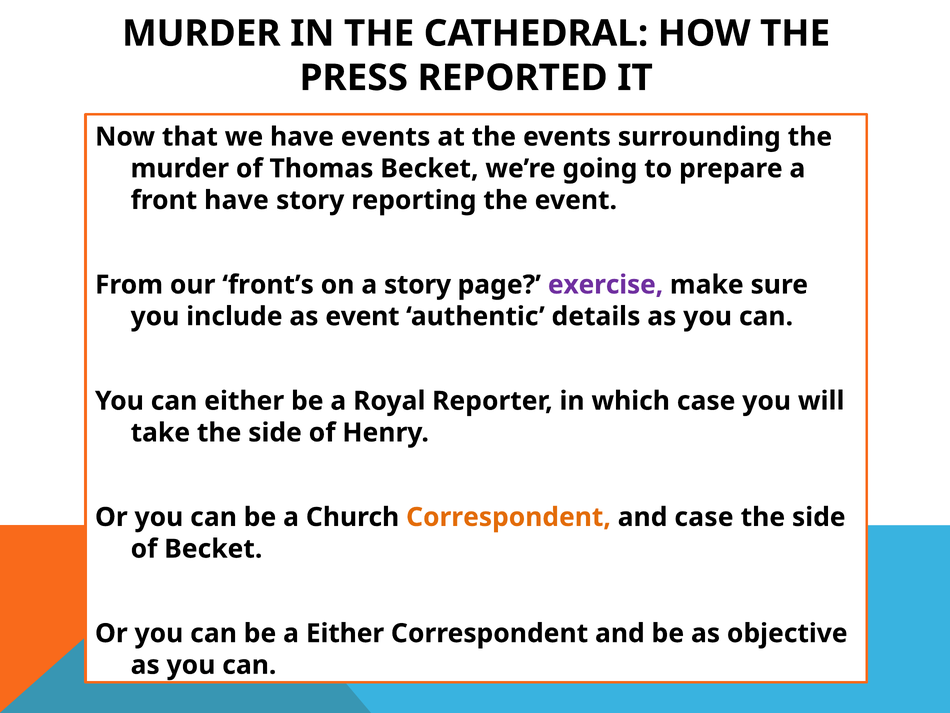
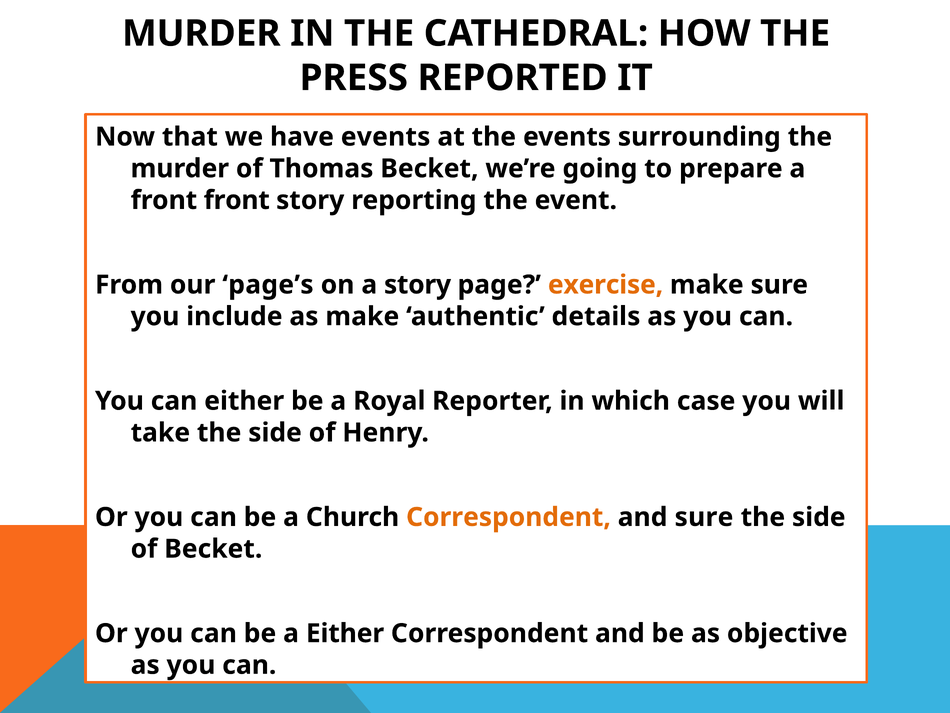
front have: have -> front (237, 200)
front’s: front’s -> page’s (268, 285)
exercise colour: purple -> orange (606, 285)
as event: event -> make (362, 316)
and case: case -> sure (704, 517)
